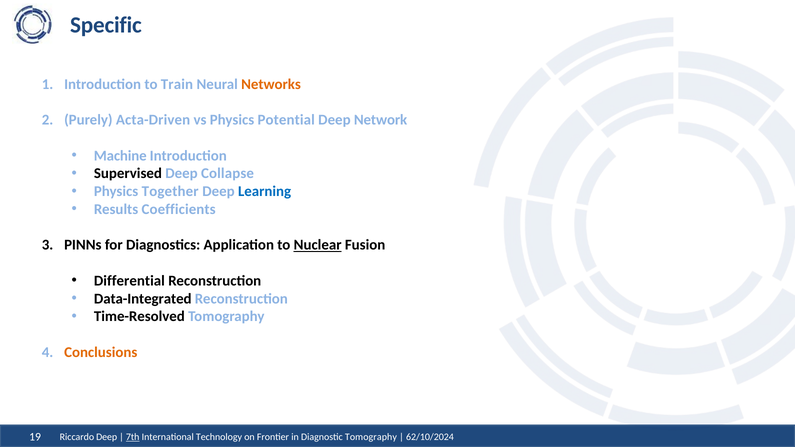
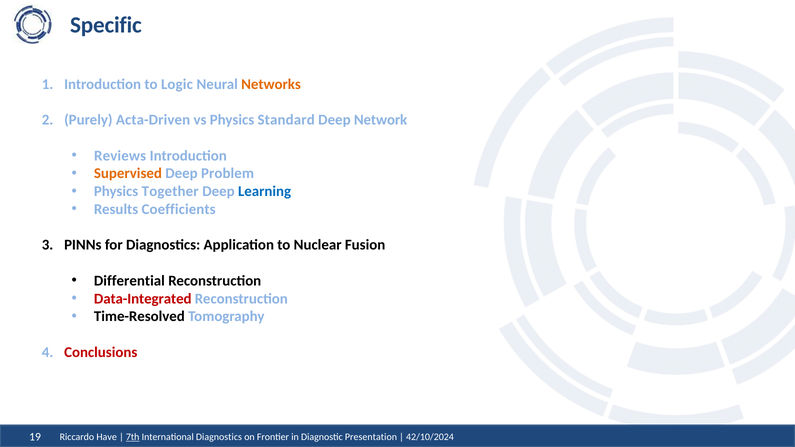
Train: Train -> Logic (177, 84)
Potential: Potential -> Standard (286, 120)
Machine: Machine -> Reviews (120, 156)
Supervised colour: black -> orange (128, 174)
Collapse: Collapse -> Problem (228, 174)
Nuclear underline: present -> none (318, 245)
Data-Integrated colour: black -> red (143, 299)
Conclusions colour: orange -> red (101, 352)
Riccardo Deep: Deep -> Have (107, 437)
International Technology: Technology -> Diagnostics (219, 437)
Diagnostic Tomography: Tomography -> Presentation (371, 437)
62/10/2024: 62/10/2024 -> 42/10/2024 (430, 437)
